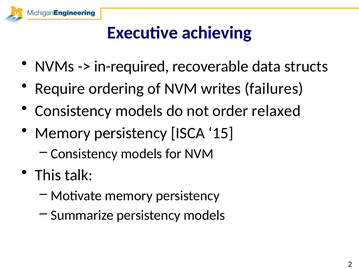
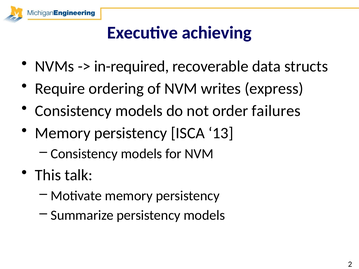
failures: failures -> express (274, 89)
relaxed: relaxed -> failures (276, 111)
15: 15 -> 13 (221, 133)
